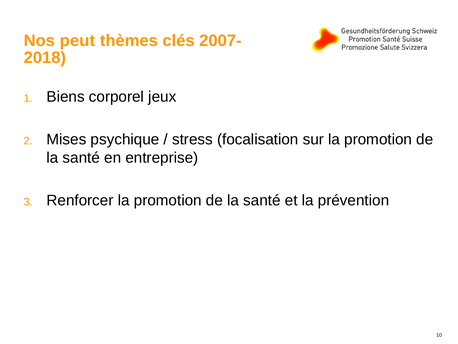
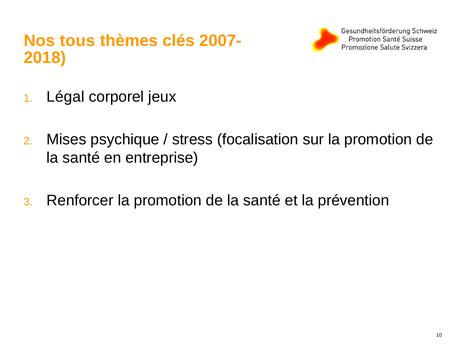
peut: peut -> tous (77, 41)
Biens: Biens -> Légal (66, 96)
